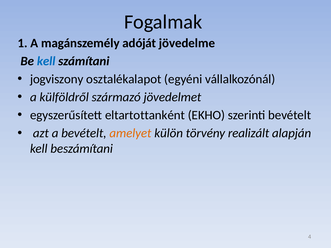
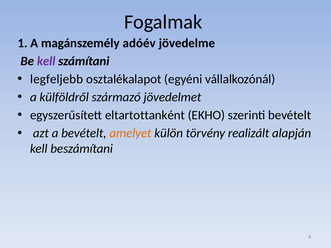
adóját: adóját -> adóév (139, 43)
kell colour: blue -> purple (46, 61)
jogviszony: jogviszony -> legfeljebb (57, 79)
